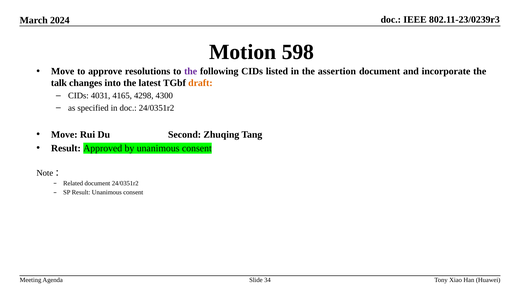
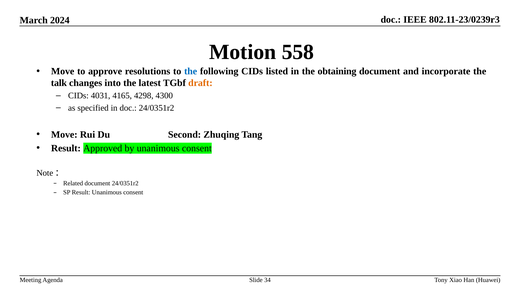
598: 598 -> 558 (298, 52)
the colour: purple -> blue (191, 72)
assertion: assertion -> obtaining (337, 72)
